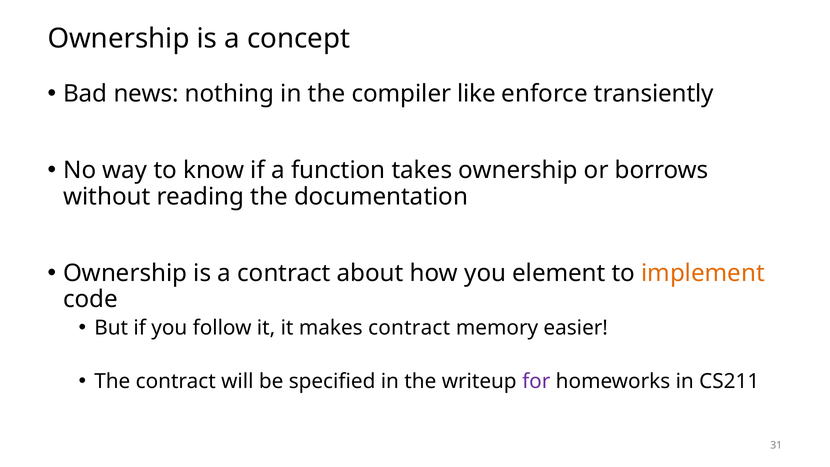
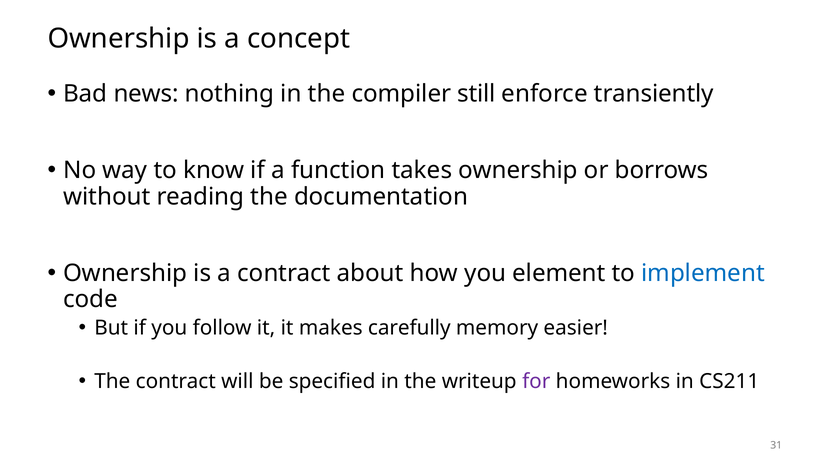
like: like -> still (477, 94)
implement colour: orange -> blue (703, 273)
makes contract: contract -> carefully (409, 328)
